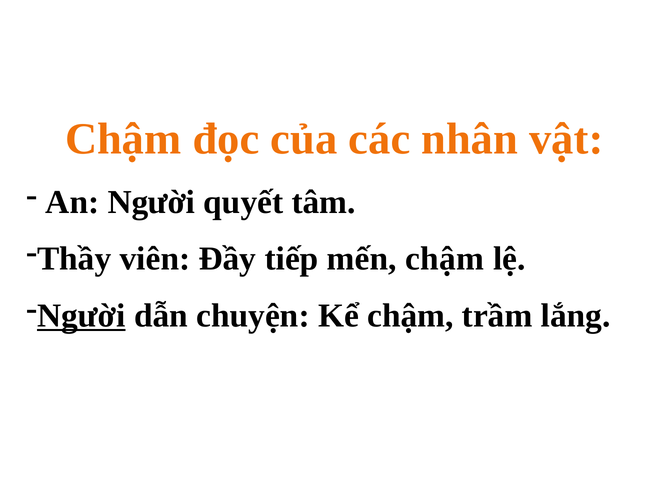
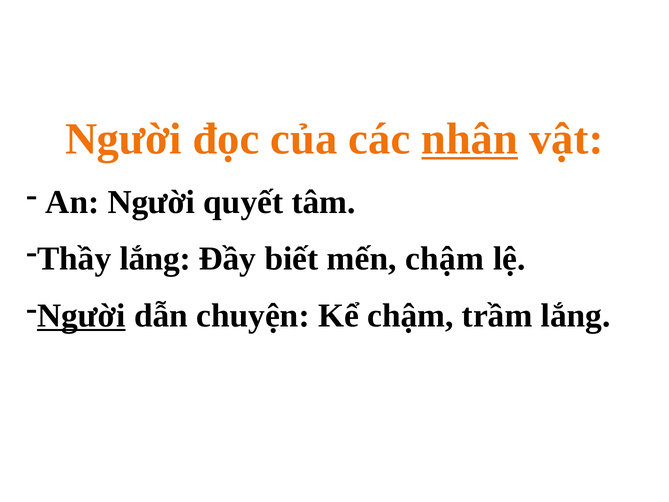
Chậm: Chậm -> Người (123, 139)
nhân underline: none -> present (470, 139)
Thầy viên: viên -> lắng (155, 259)
tiếp: tiếp -> biết (292, 259)
